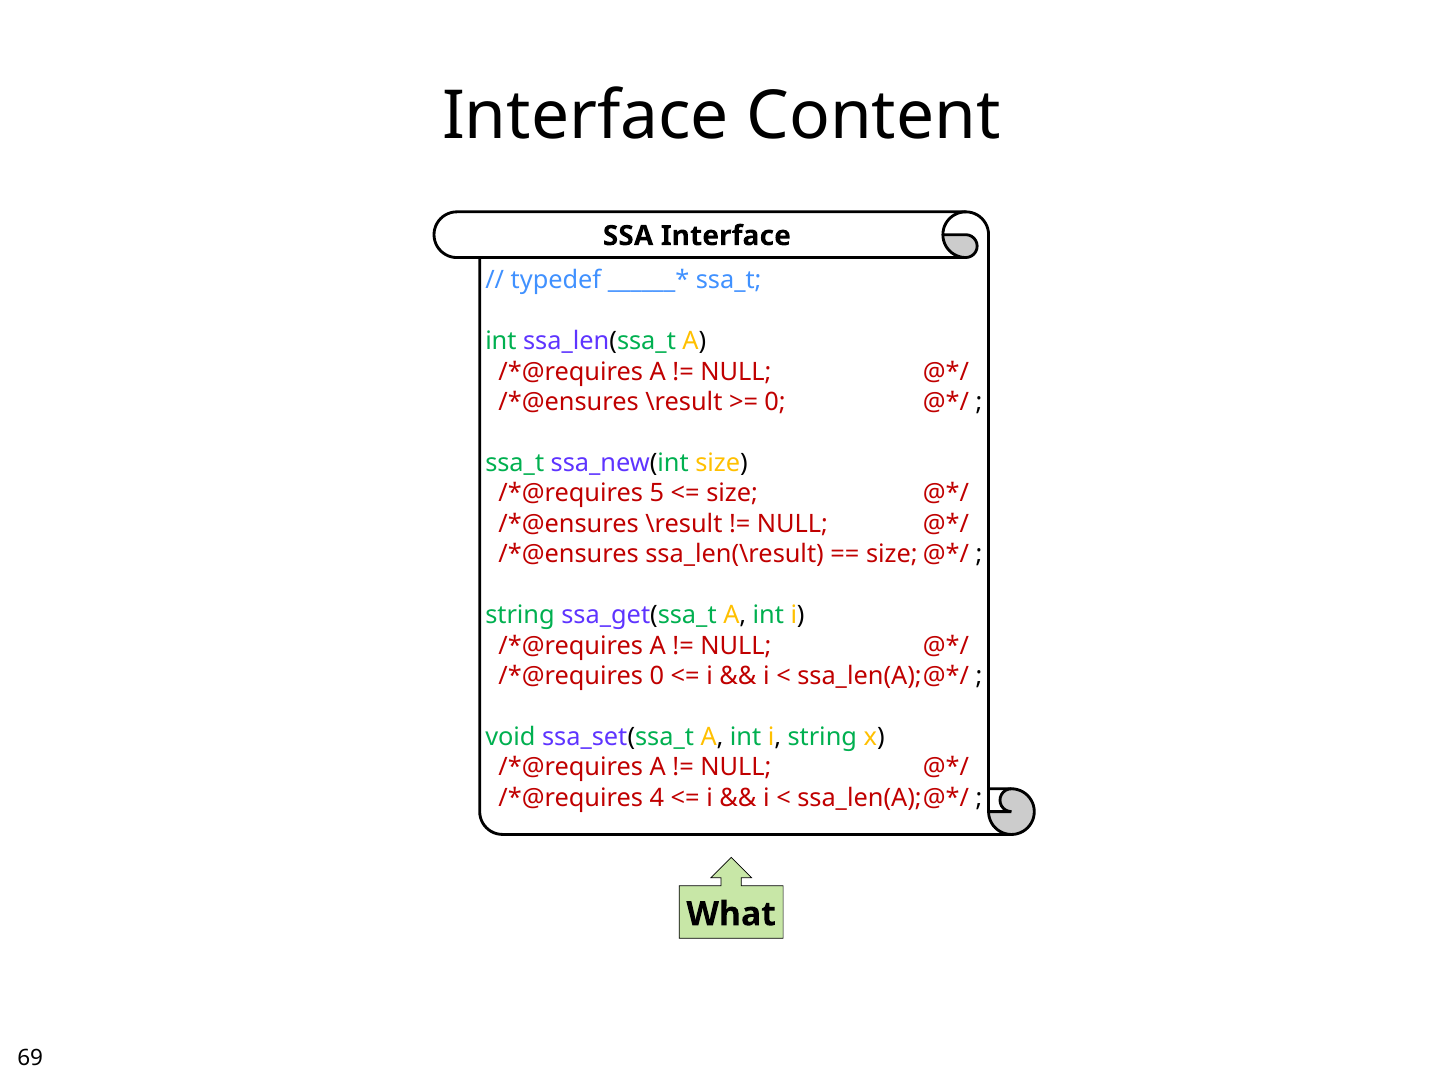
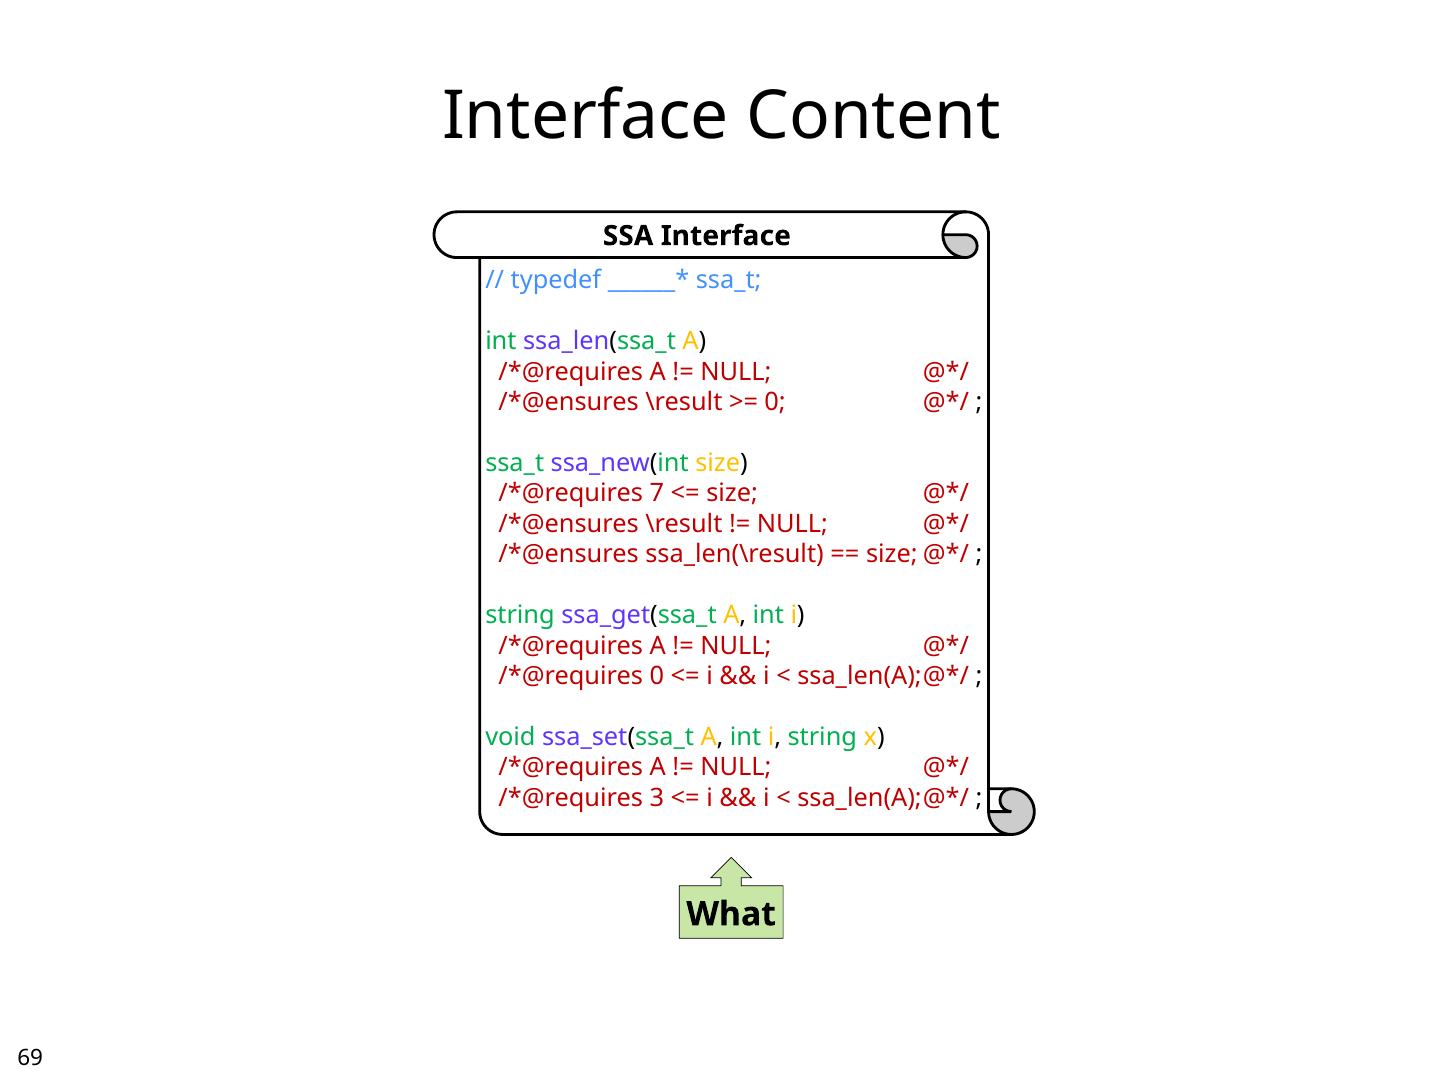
5: 5 -> 7 (657, 494)
4: 4 -> 3 (657, 798)
